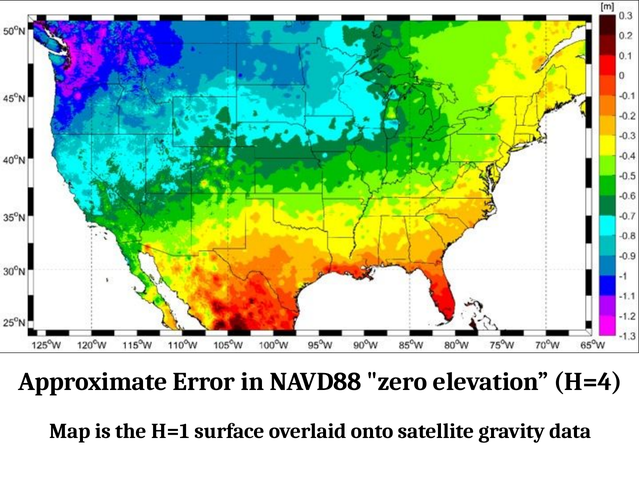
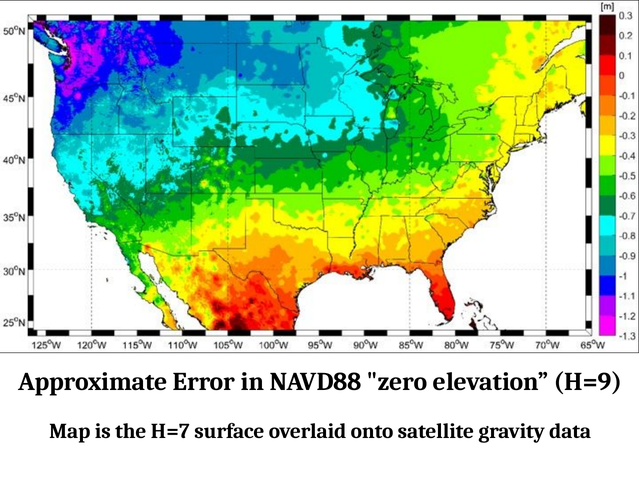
H=4: H=4 -> H=9 (588, 382)
H=1: H=1 -> H=7 (170, 431)
